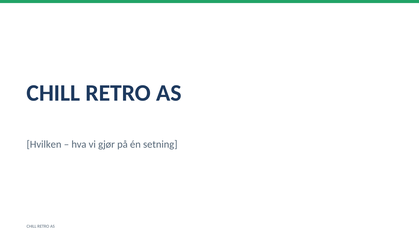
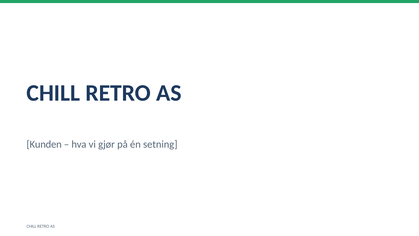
Hvilken: Hvilken -> Kunden (44, 144)
